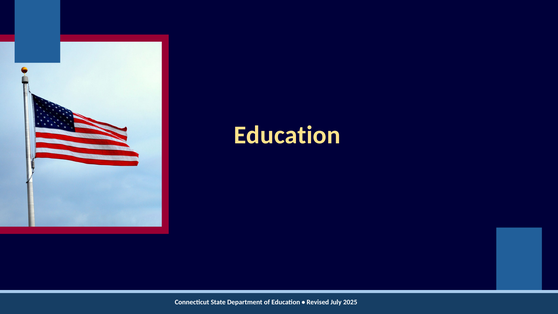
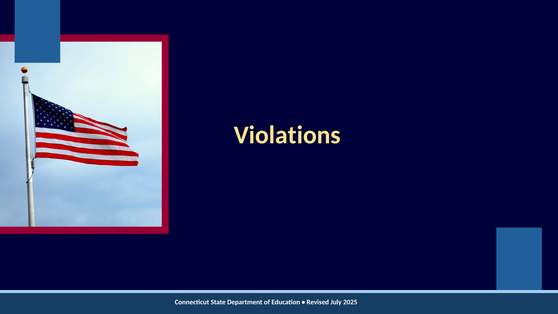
Education: Education -> Violations (287, 135)
